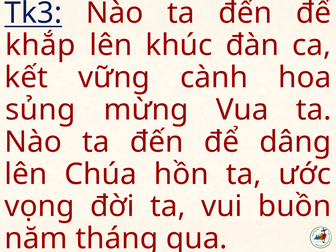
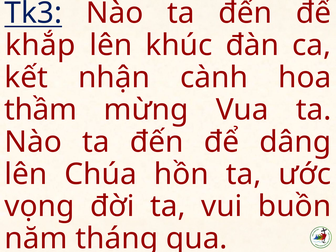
vững: vững -> nhận (114, 78)
sủng: sủng -> thầm (41, 110)
